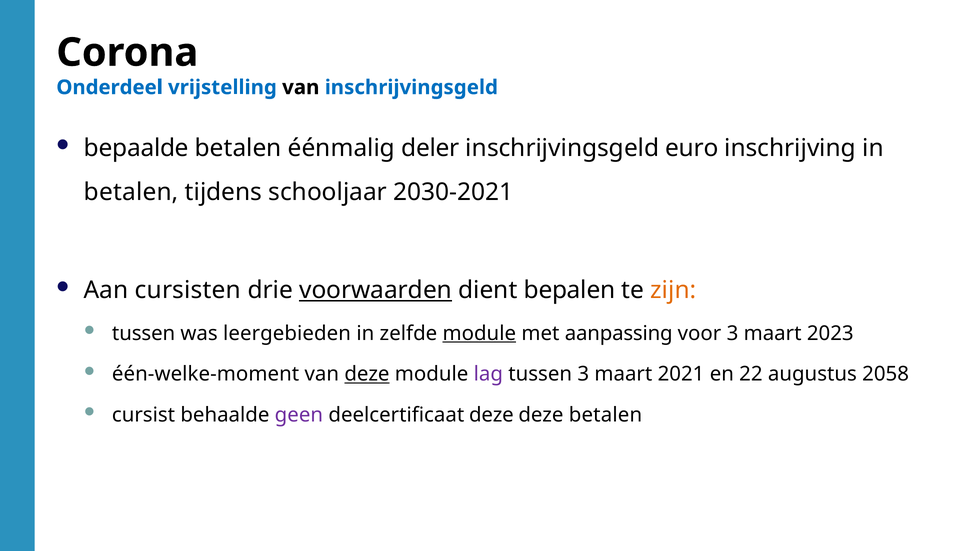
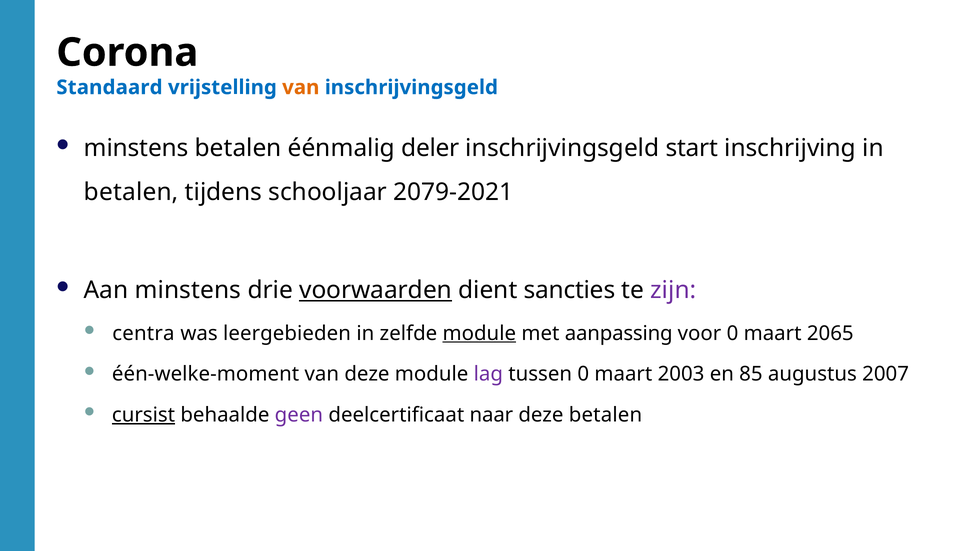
Onderdeel: Onderdeel -> Standaard (109, 87)
van colour: black -> orange (301, 87)
bepaalde: bepaalde -> minstens (136, 148)
euro: euro -> start (692, 148)
2030-2021: 2030-2021 -> 2079-2021 (453, 192)
Aan cursisten: cursisten -> minstens (188, 290)
bepalen: bepalen -> sancties (569, 290)
zijn colour: orange -> purple (673, 290)
tussen: tussen -> centra (143, 333)
voor 3: 3 -> 0 (733, 333)
2023: 2023 -> 2065 (830, 333)
deze underline: present -> none (367, 374)
tussen 3: 3 -> 0 (583, 374)
2021: 2021 -> 2003 (681, 374)
22: 22 -> 85 (751, 374)
2058: 2058 -> 2007 (886, 374)
cursist underline: none -> present (144, 415)
deelcertificaat deze: deze -> naar (491, 415)
